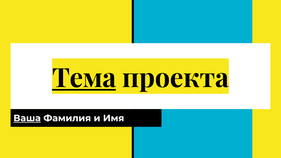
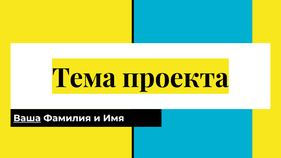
Тема underline: present -> none (84, 78)
